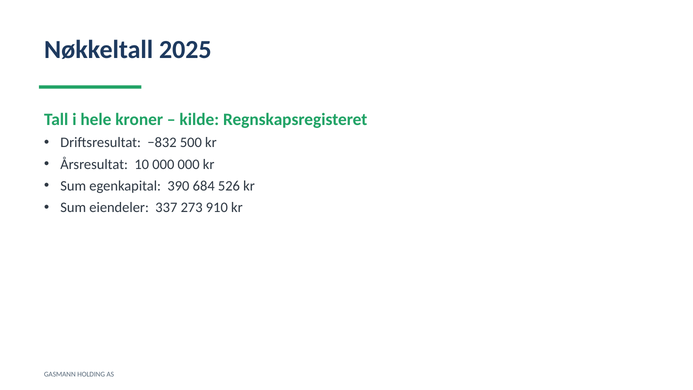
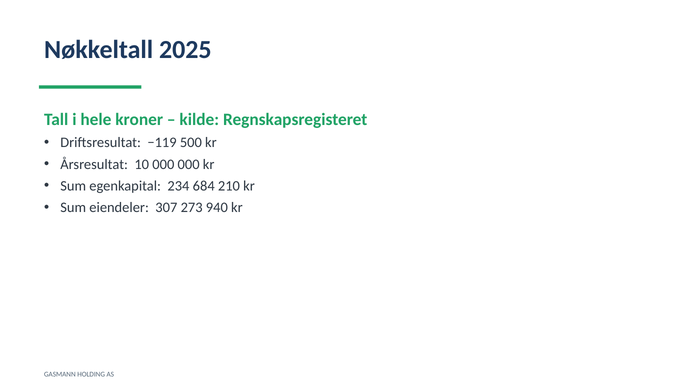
−832: −832 -> −119 (162, 143)
390: 390 -> 234 (178, 186)
526: 526 -> 210 (229, 186)
337: 337 -> 307 (166, 208)
910: 910 -> 940 (217, 208)
